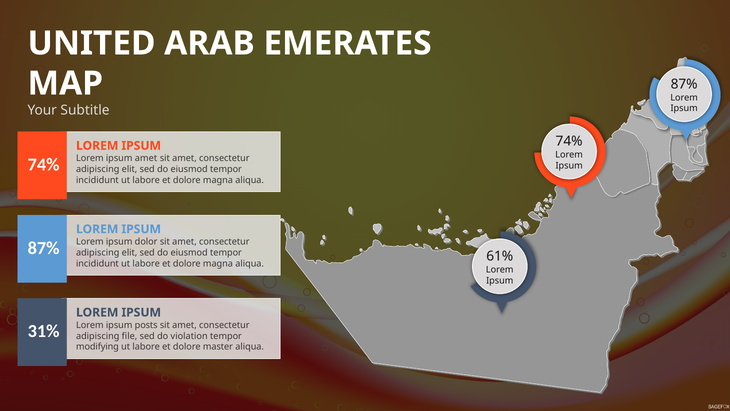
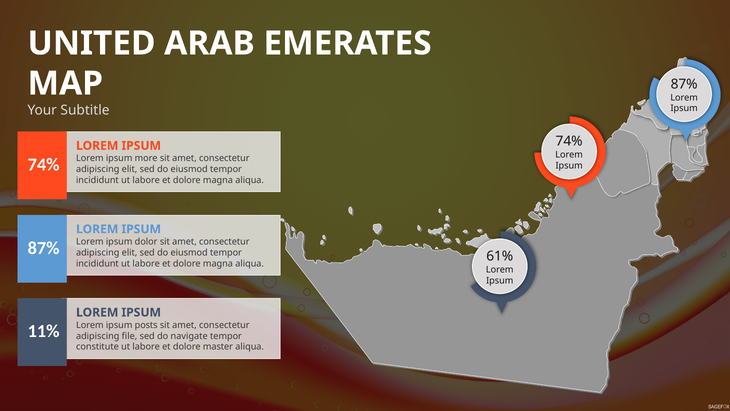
ipsum amet: amet -> more (146, 158)
31%: 31% -> 11% (44, 331)
violation: violation -> navigate (189, 336)
modifying: modifying -> constitute (97, 347)
